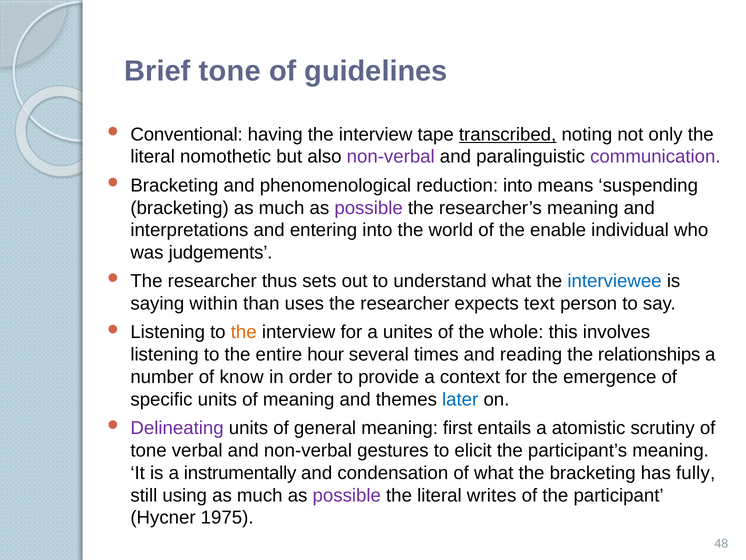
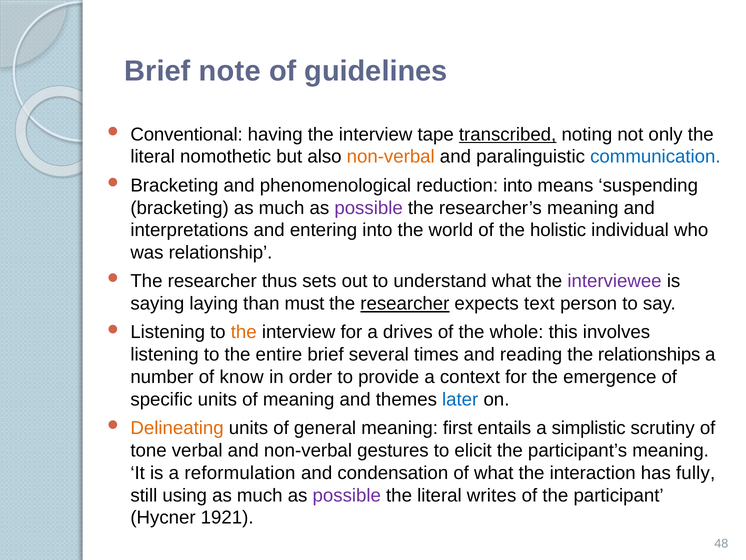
Brief tone: tone -> note (230, 71)
non-verbal colour: purple -> orange (391, 157)
communication colour: purple -> blue (655, 157)
enable: enable -> holistic (558, 230)
judgements: judgements -> relationship (221, 252)
interviewee colour: blue -> purple (614, 281)
within: within -> laying (214, 303)
uses: uses -> must (304, 303)
researcher underline: none -> present (405, 303)
unites: unites -> drives (408, 332)
entire hour: hour -> brief (326, 354)
Delineating colour: purple -> orange (177, 428)
atomistic: atomistic -> simplistic (589, 428)
instrumentally: instrumentally -> reformulation (240, 473)
the bracketing: bracketing -> interaction (593, 473)
1975: 1975 -> 1921 (227, 517)
